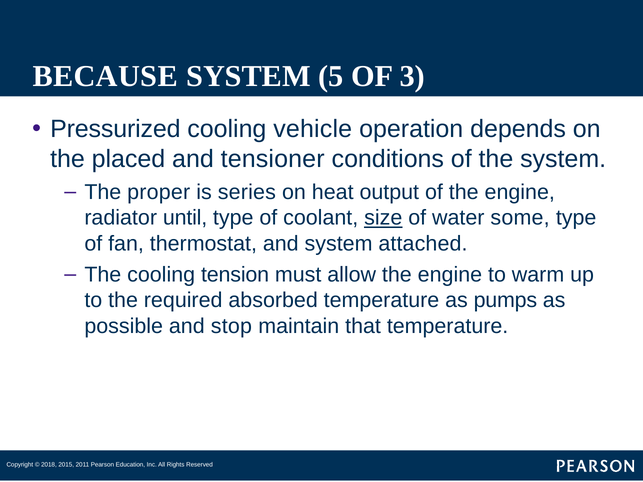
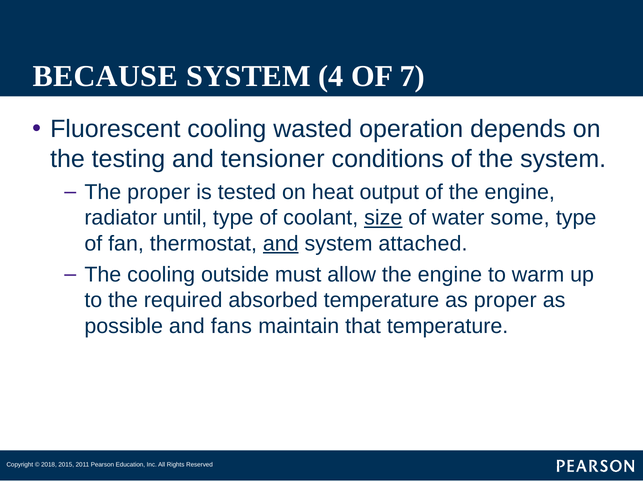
5: 5 -> 4 (331, 76)
3: 3 -> 7 (412, 76)
Pressurized: Pressurized -> Fluorescent (115, 129)
vehicle: vehicle -> wasted (313, 129)
placed: placed -> testing (128, 159)
series: series -> tested (247, 192)
and underline: none -> present (281, 244)
tension: tension -> outside (235, 275)
as pumps: pumps -> proper (505, 301)
stop: stop -> fans (231, 326)
